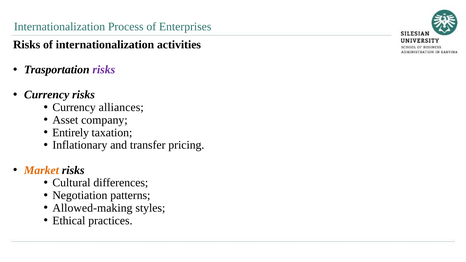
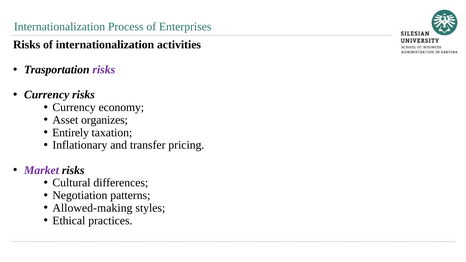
alliances: alliances -> economy (121, 107)
company: company -> organizes (104, 120)
Market colour: orange -> purple (41, 170)
